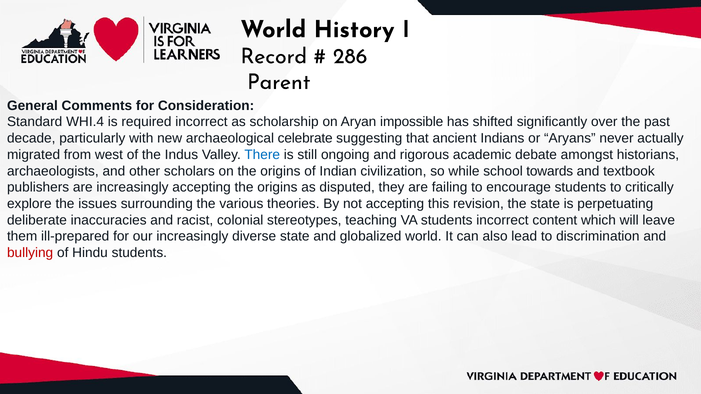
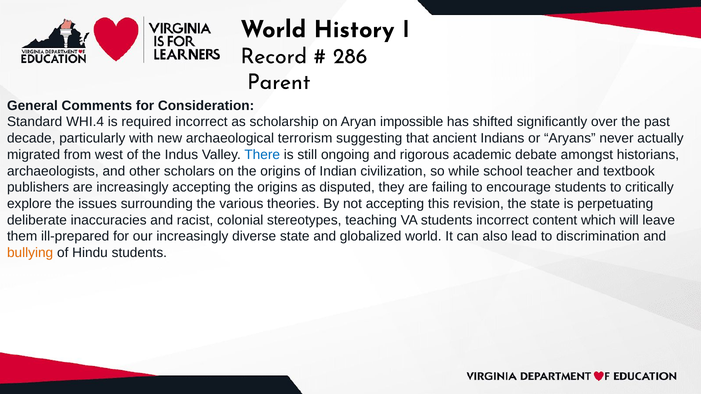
celebrate: celebrate -> terrorism (305, 138)
towards: towards -> teacher (550, 171)
bullying colour: red -> orange (30, 253)
